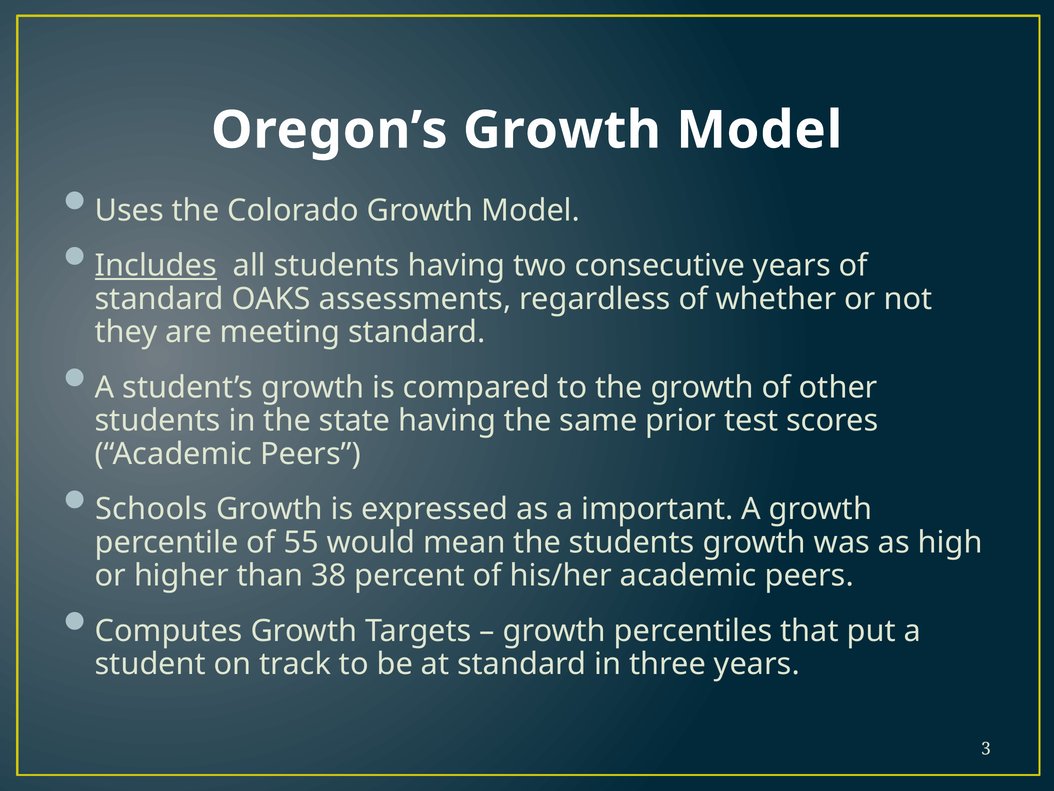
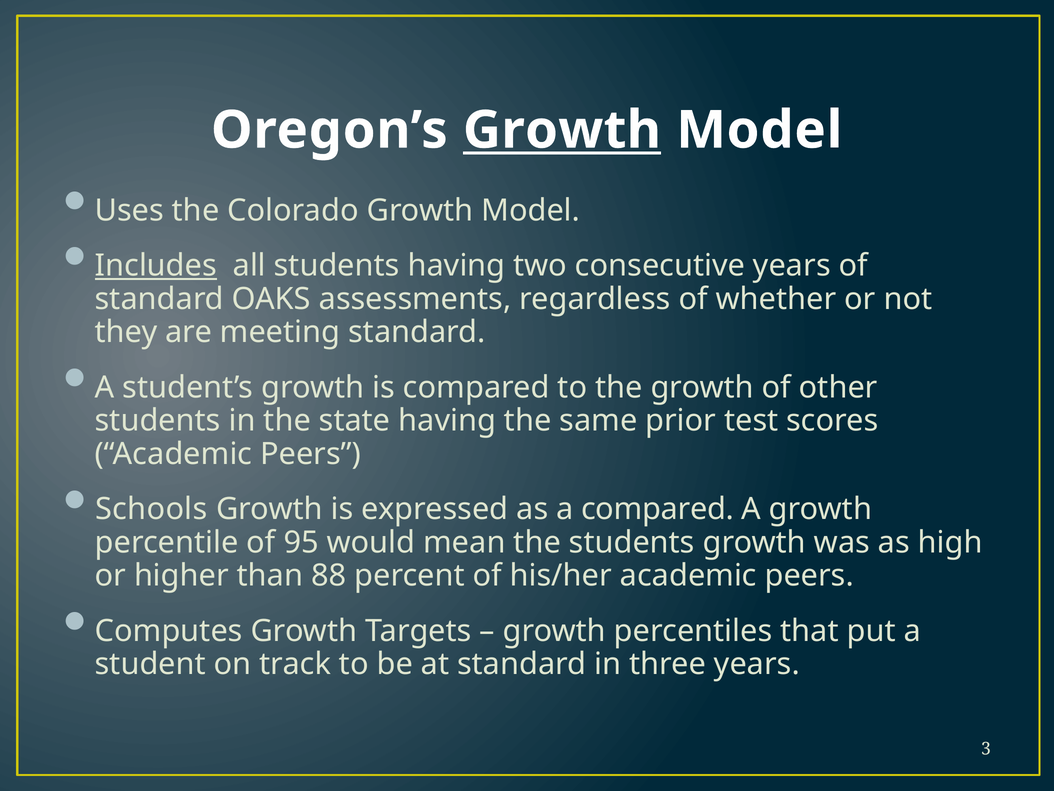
Growth underline: none -> present (562, 130)
a important: important -> compared (658, 509)
55: 55 -> 95 (301, 542)
38: 38 -> 88 (329, 575)
